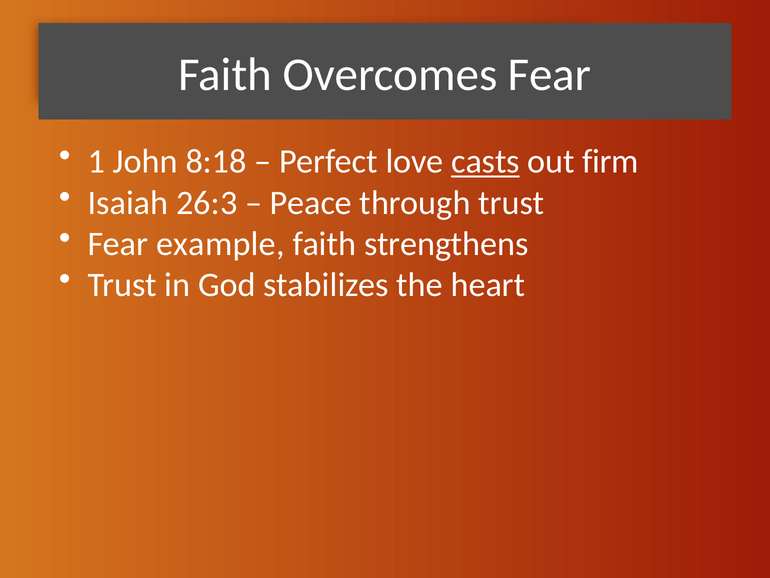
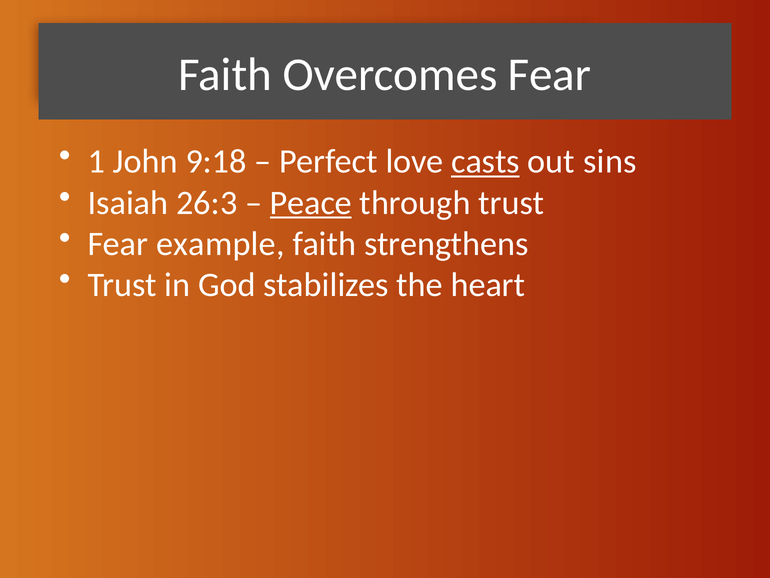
8:18: 8:18 -> 9:18 (216, 161)
firm: firm -> sins (610, 161)
Peace underline: none -> present (311, 203)
